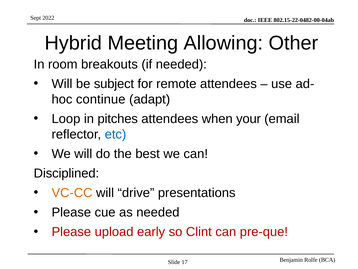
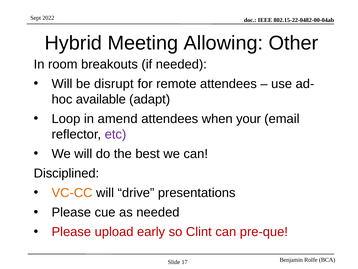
subject: subject -> disrupt (114, 84)
continue: continue -> available (101, 99)
pitches: pitches -> amend (118, 119)
etc colour: blue -> purple (115, 134)
